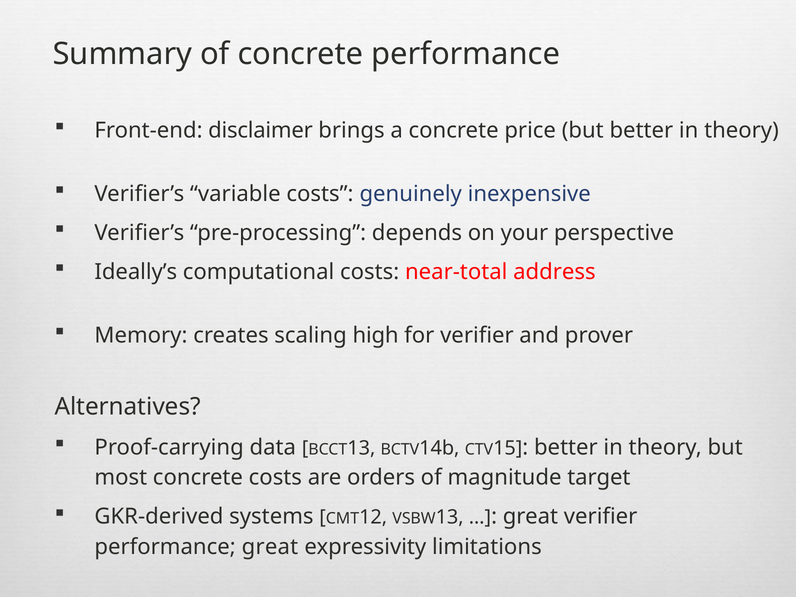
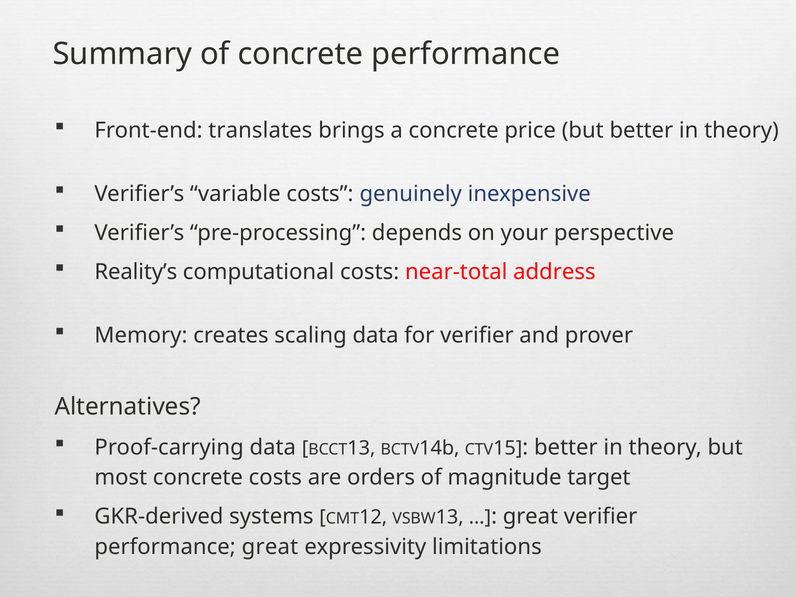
disclaimer: disclaimer -> translates (260, 130)
Ideally’s: Ideally’s -> Reality’s (136, 272)
scaling high: high -> data (376, 335)
